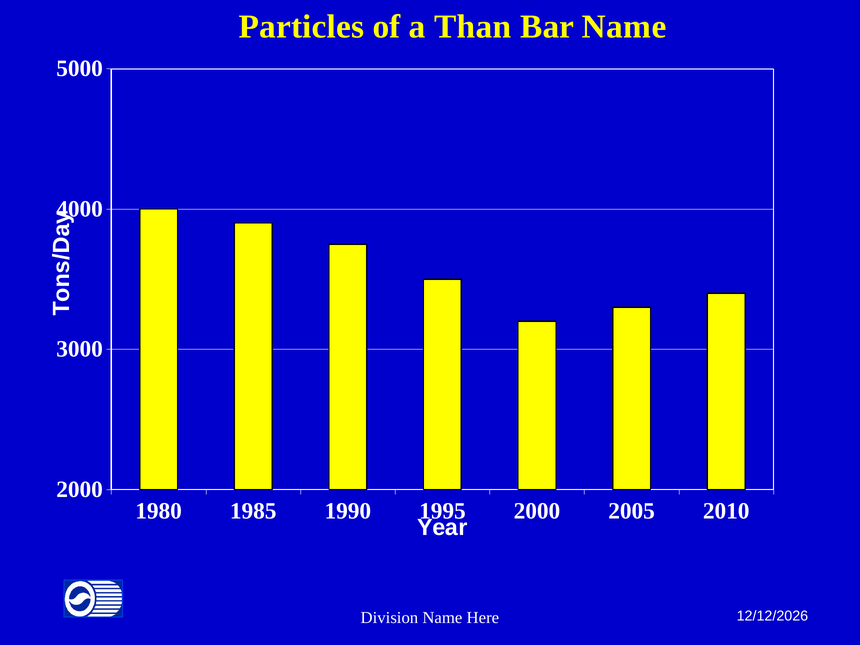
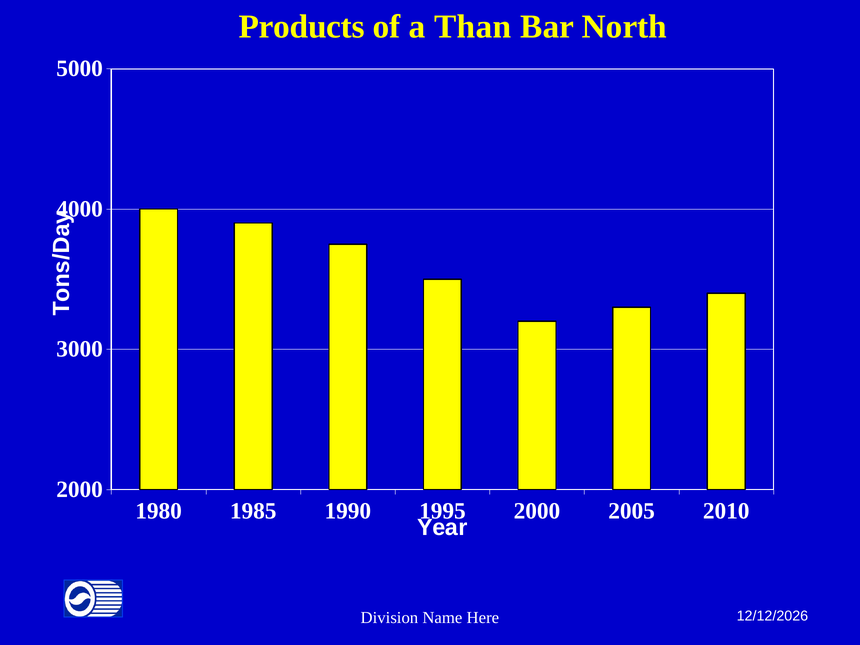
Particles: Particles -> Products (302, 27)
Bar Name: Name -> North (624, 27)
